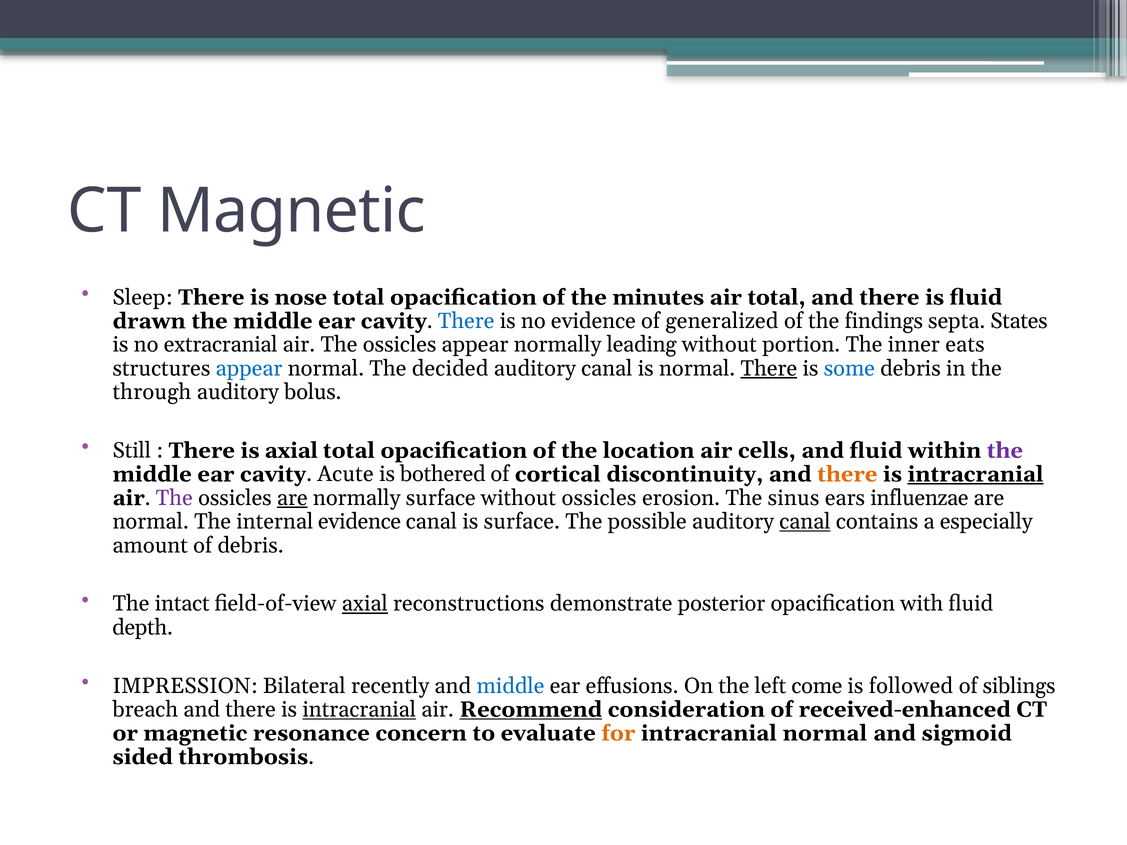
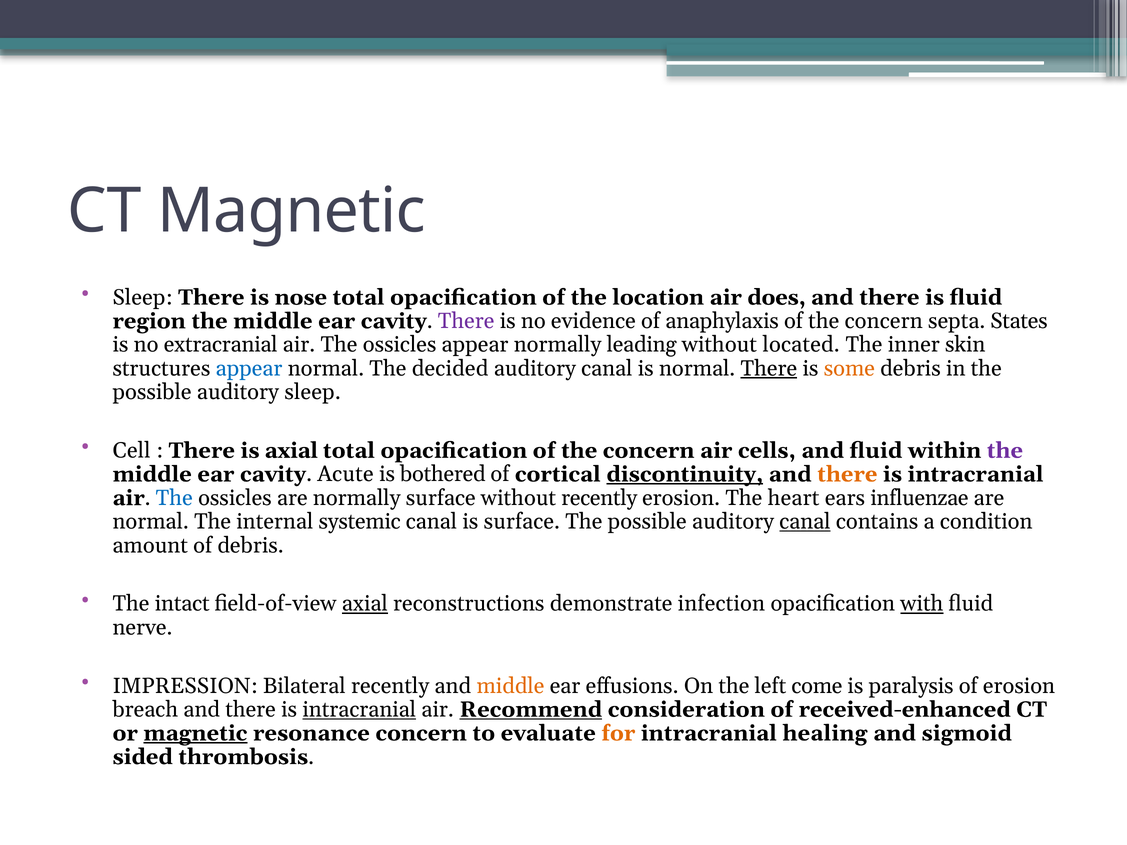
minutes: minutes -> location (658, 297)
air total: total -> does (776, 297)
drawn: drawn -> region (149, 321)
There colour: blue -> purple (466, 321)
generalized: generalized -> anaphylaxis (722, 321)
findings: findings -> concern (884, 321)
portion: portion -> located (801, 345)
eats: eats -> skin (965, 345)
some colour: blue -> orange (849, 369)
through: through -> possible (152, 392)
auditory bolus: bolus -> sleep (313, 392)
Still: Still -> Cell (132, 451)
opacification of the location: location -> concern (649, 451)
discontinuity underline: none -> present (685, 474)
intracranial underline: present -> none (976, 474)
The colour: purple -> blue (174, 498)
are underline: present -> none (292, 498)
without ossicles: ossicles -> recently (599, 498)
sinus: sinus -> heart (794, 498)
internal evidence: evidence -> systemic (360, 522)
especially: especially -> condition (986, 522)
posterior: posterior -> infection (721, 604)
with underline: none -> present (922, 604)
depth: depth -> nerve (142, 628)
middle colour: blue -> orange (510, 686)
followed: followed -> paralysis (911, 686)
of siblings: siblings -> erosion (1019, 686)
magnetic underline: none -> present (195, 733)
intracranial normal: normal -> healing (825, 733)
